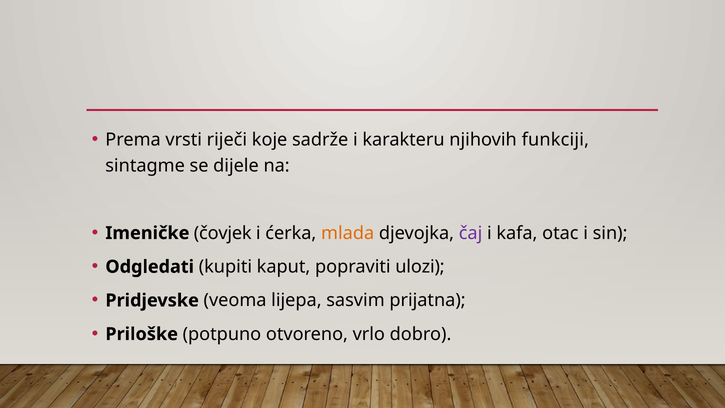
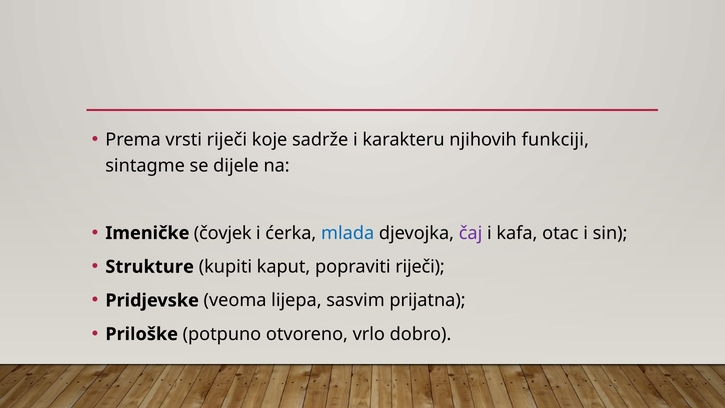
mlada colour: orange -> blue (348, 233)
Odgledati: Odgledati -> Strukture (150, 267)
popraviti ulozi: ulozi -> riječi (420, 267)
